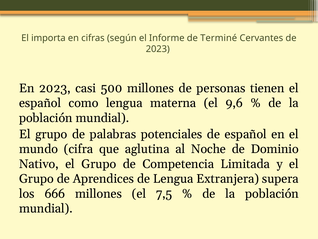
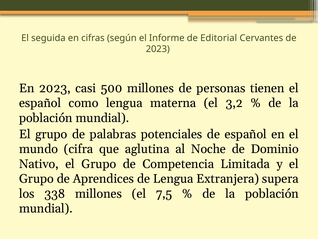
importa: importa -> seguida (48, 38)
Terminé: Terminé -> Editorial (219, 38)
9,6: 9,6 -> 3,2 (234, 103)
666: 666 -> 338 (55, 193)
